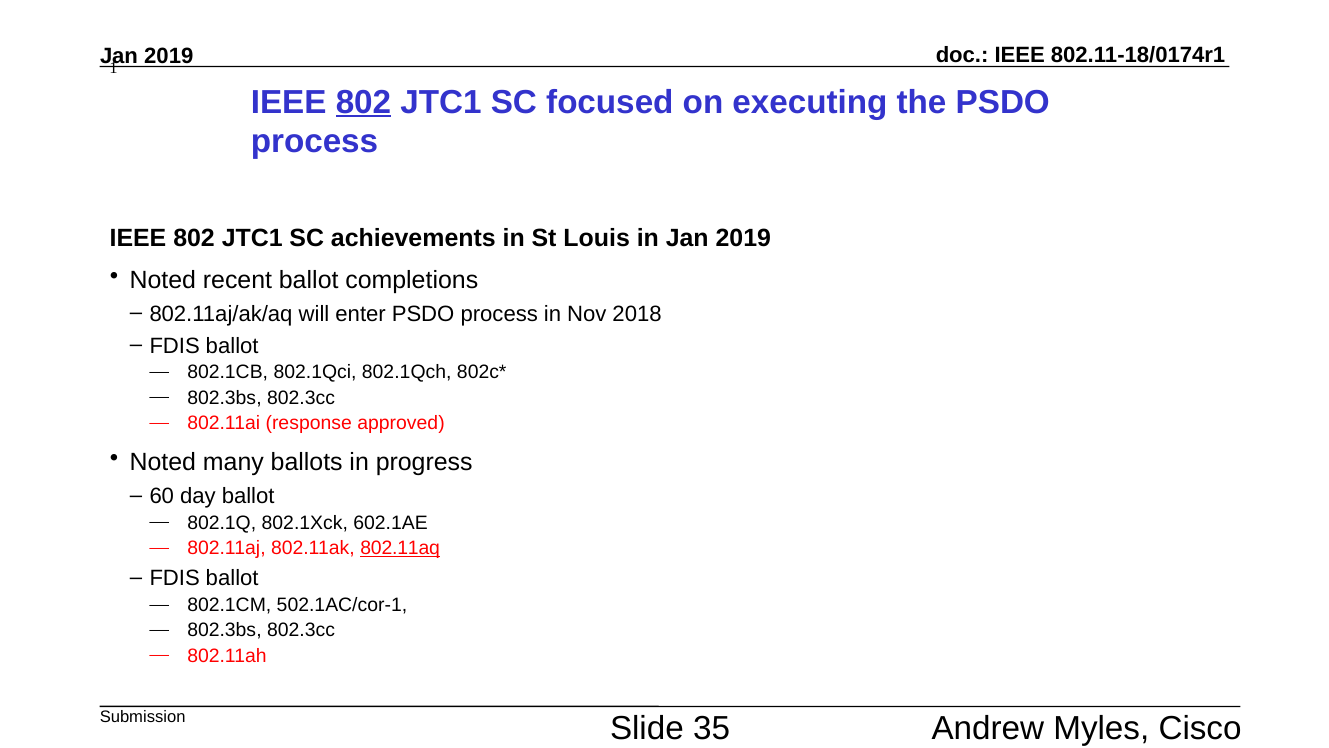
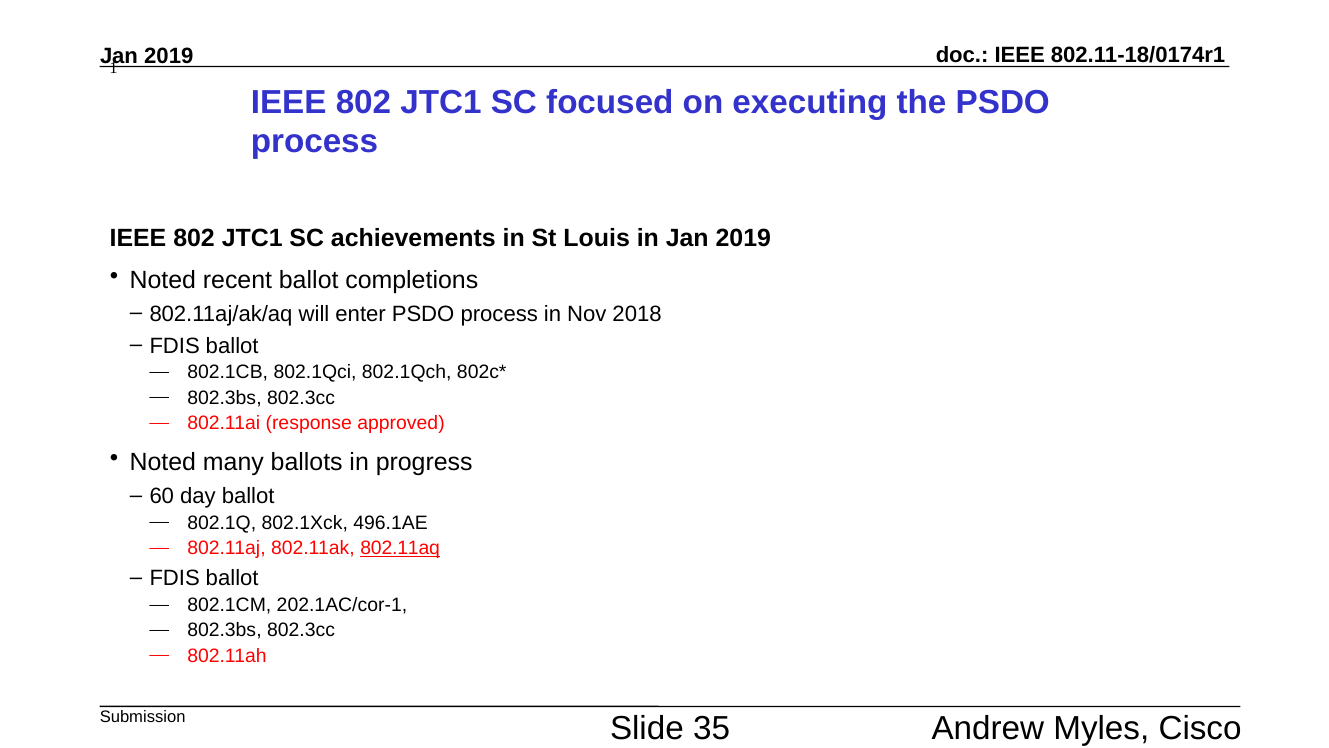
802 underline: present -> none (363, 102)
602.1AE: 602.1AE -> 496.1AE (391, 522)
502.1AC/cor-1: 502.1AC/cor-1 -> 202.1AC/cor-1 (342, 605)
